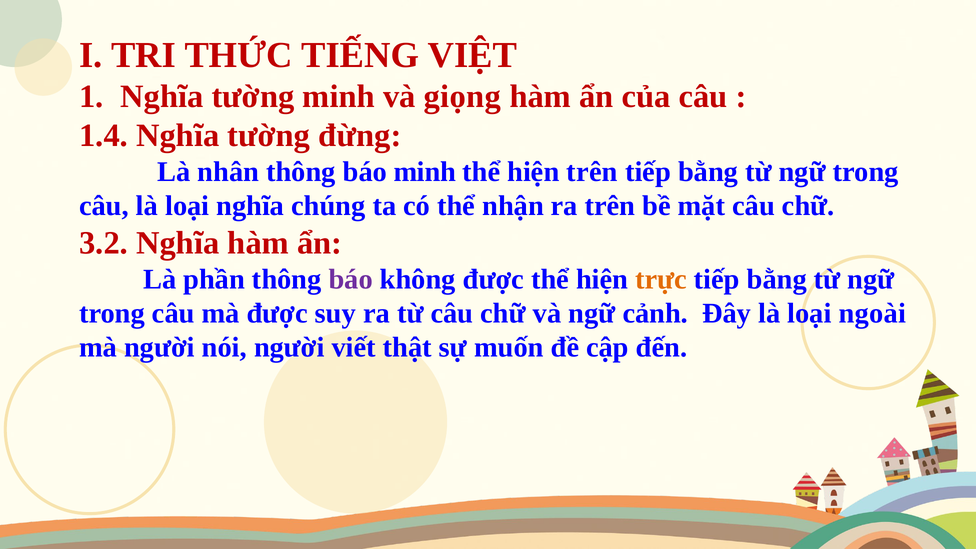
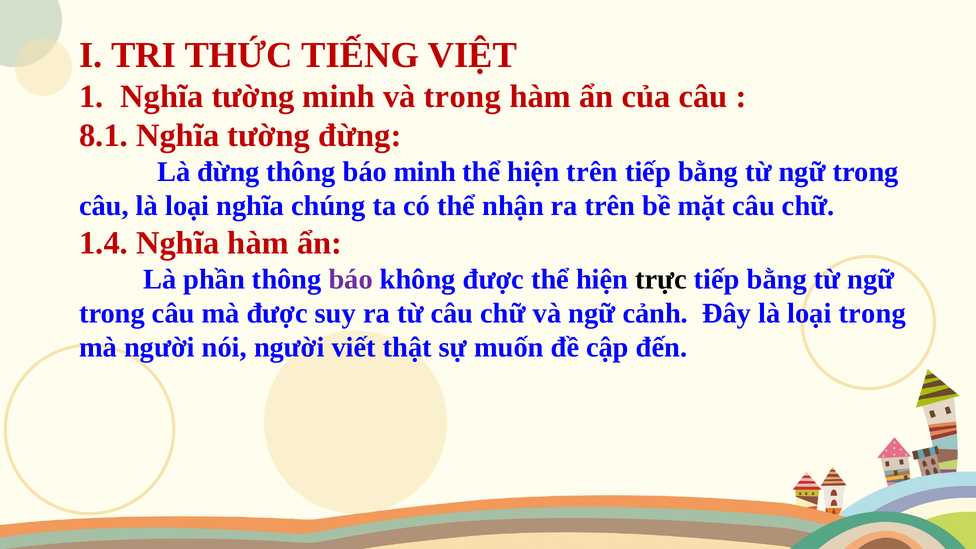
và giọng: giọng -> trong (462, 96)
1.4: 1.4 -> 8.1 (104, 135)
Là nhân: nhân -> đừng (228, 172)
3.2: 3.2 -> 1.4 (104, 243)
trực colour: orange -> black (661, 279)
loại ngoài: ngoài -> trong (872, 313)
